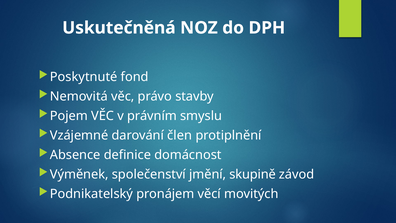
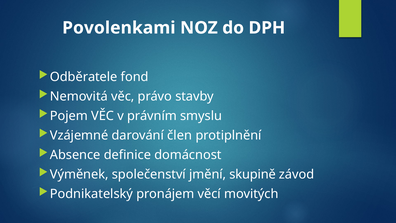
Uskutečněná: Uskutečněná -> Povolenkami (119, 28)
Poskytnuté: Poskytnuté -> Odběratele (84, 77)
